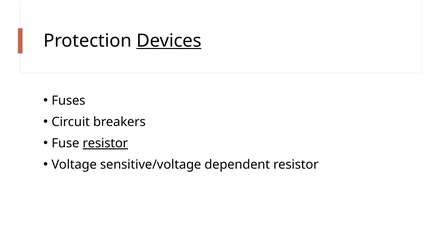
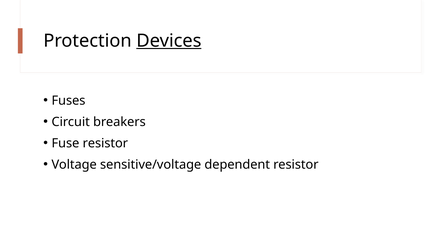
resistor underline: present -> none (105, 144)
